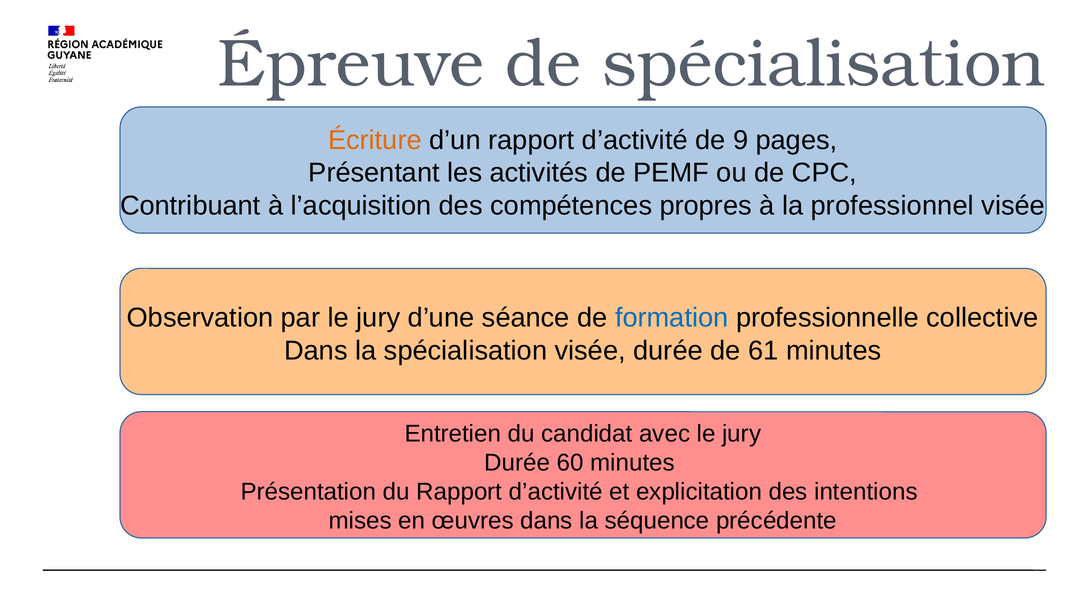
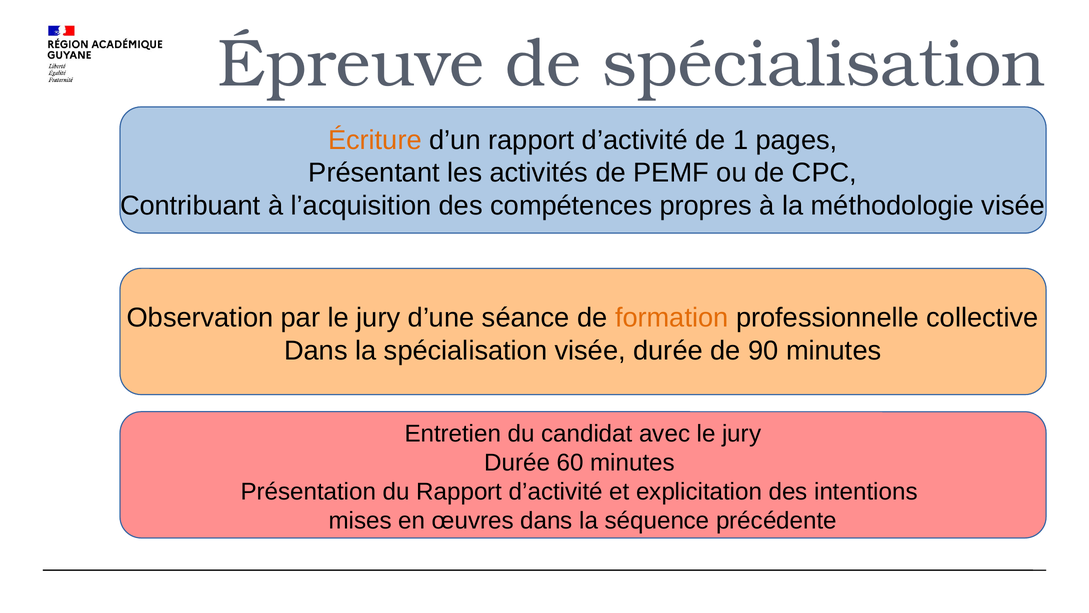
9: 9 -> 1 (741, 140)
professionnel: professionnel -> méthodologie (892, 205)
formation colour: blue -> orange (672, 318)
61: 61 -> 90 (763, 350)
